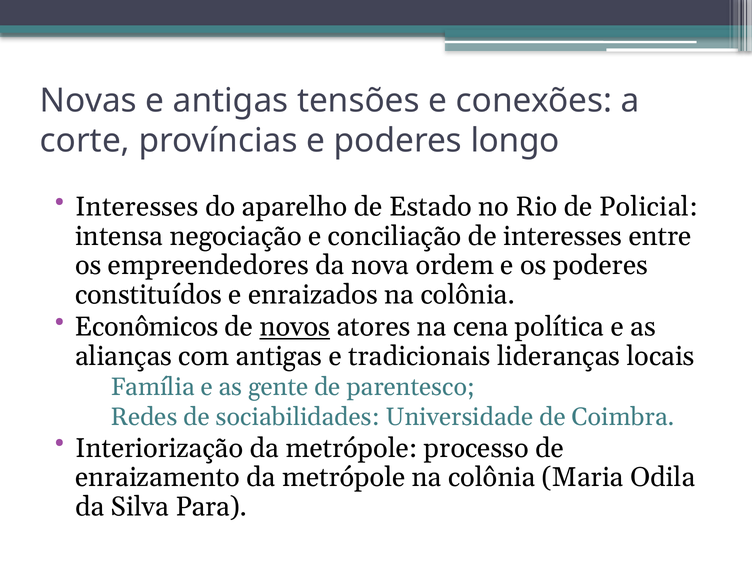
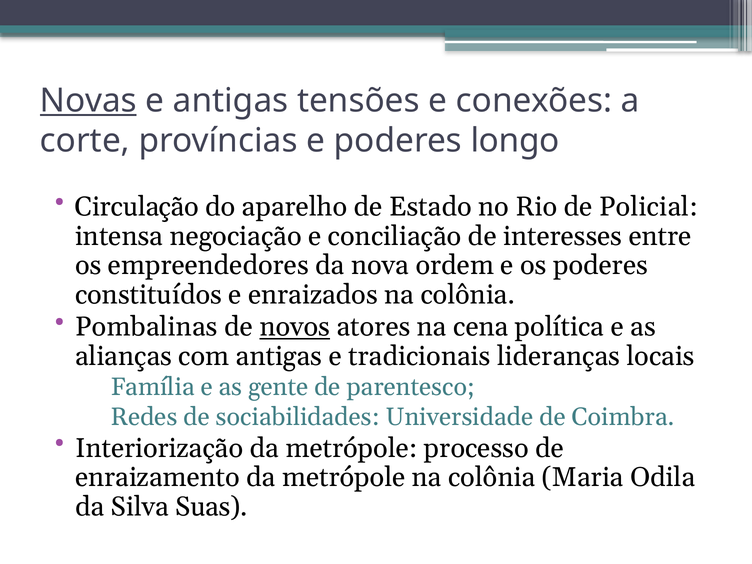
Novas underline: none -> present (88, 101)
Interesses: Interesses -> Circulação (137, 207)
Econômicos: Econômicos -> Pombalinas (146, 327)
Para: Para -> Suas (211, 507)
